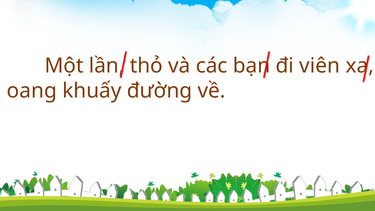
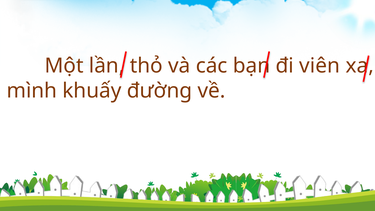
oang: oang -> mình (32, 91)
